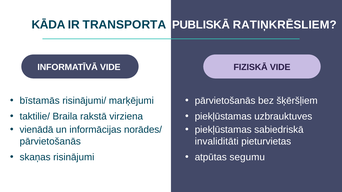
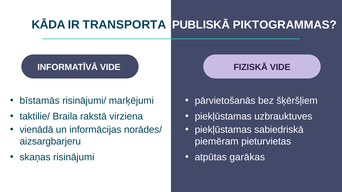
RATIŅKRĒSLIEM: RATIŅKRĒSLIEM -> PIKTOGRAMMAS (285, 25)
invaliditāti: invaliditāti -> piemēram (217, 142)
pārvietošanās: pārvietošanās -> aizsargbarjeru (50, 142)
segumu: segumu -> garākas (247, 157)
